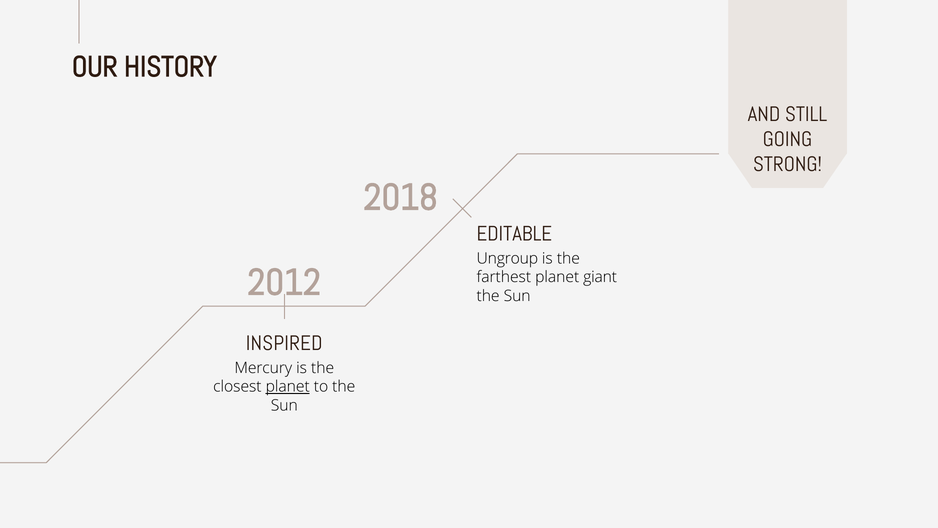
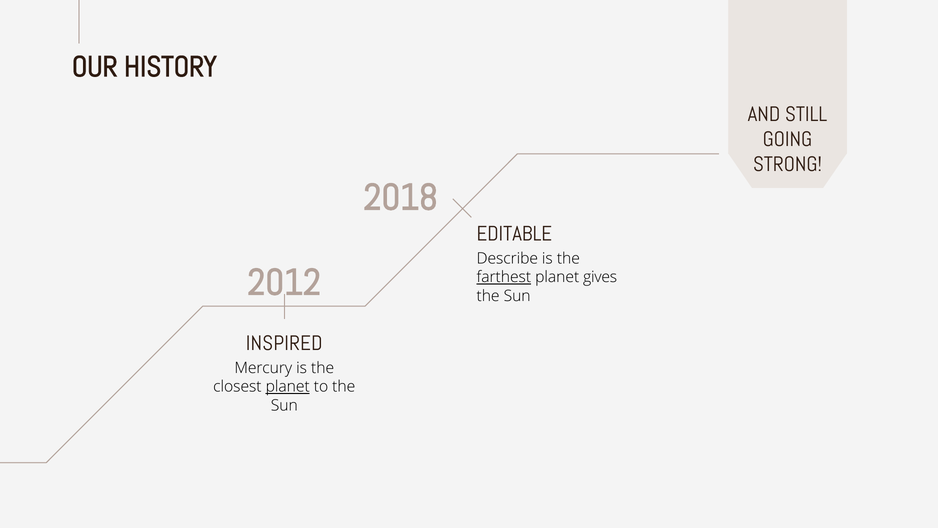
Ungroup: Ungroup -> Describe (507, 258)
farthest underline: none -> present (504, 277)
giant: giant -> gives (600, 277)
